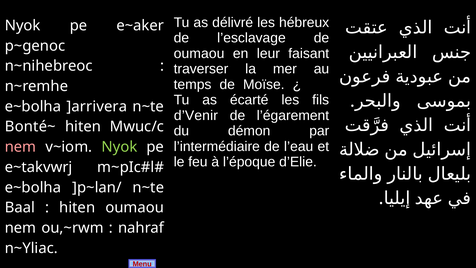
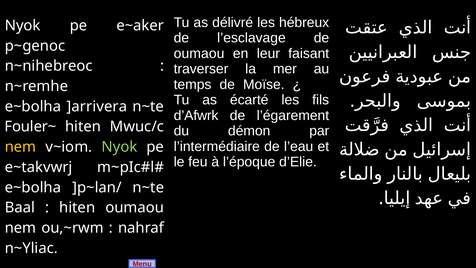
d’Venir: d’Venir -> d’Afwrk (196, 115)
Bonté~: Bonté~ -> Fouler~ (30, 127)
nem colour: pink -> yellow (20, 147)
